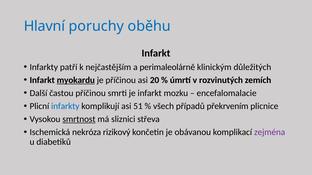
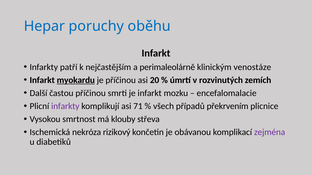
Hlavní: Hlavní -> Hepar (44, 26)
důležitých: důležitých -> venostáze (252, 67)
infarkty colour: blue -> purple (65, 106)
51: 51 -> 71 (138, 106)
smrtnost underline: present -> none (79, 119)
sliznici: sliznici -> klouby (123, 119)
